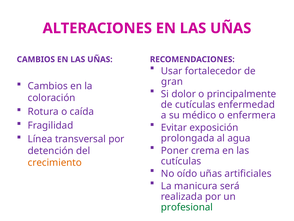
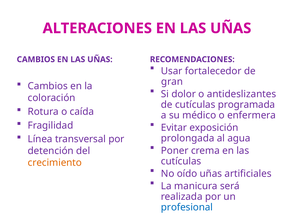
principalmente: principalmente -> antideslizantes (242, 94)
enfermedad: enfermedad -> programada (246, 104)
profesional colour: green -> blue (187, 207)
